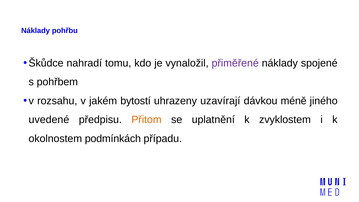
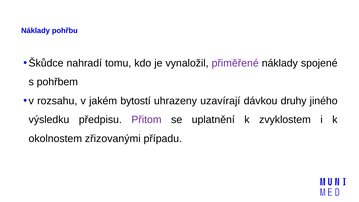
méně: méně -> druhy (294, 101)
uvedené: uvedené -> výsledku (49, 120)
Přitom colour: orange -> purple (146, 120)
podmínkách: podmínkách -> zřizovanými (113, 139)
